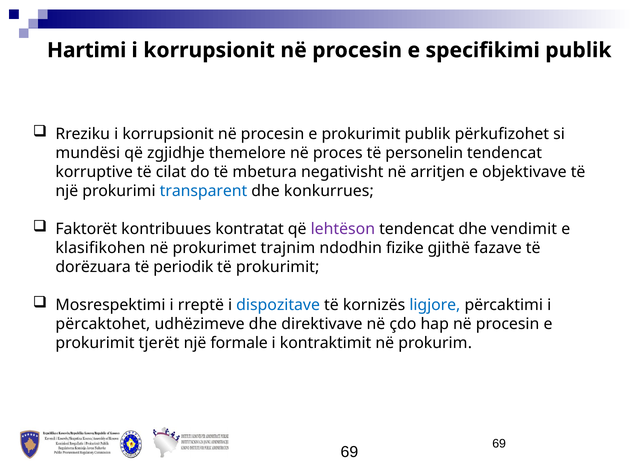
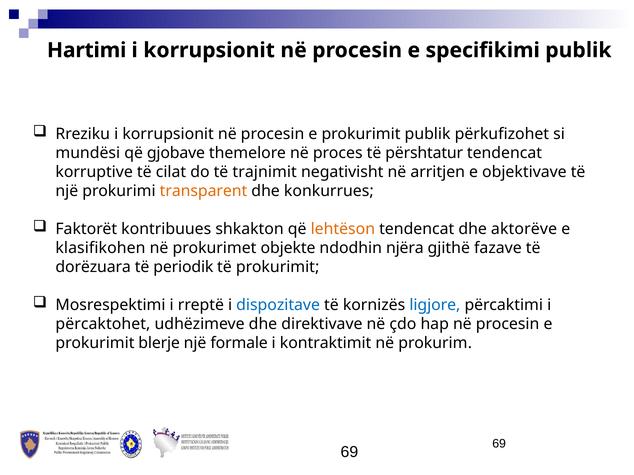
zgjidhje: zgjidhje -> gjobave (176, 153)
personelin: personelin -> përshtatur (424, 153)
mbetura: mbetura -> trajnimit (265, 172)
transparent colour: blue -> orange (204, 191)
kontratat: kontratat -> shkakton (250, 229)
lehtëson colour: purple -> orange (343, 229)
vendimit: vendimit -> aktorëve (524, 229)
trajnim: trajnim -> objekte (288, 248)
fizike: fizike -> njëra (405, 248)
tjerët: tjerët -> blerje (159, 343)
